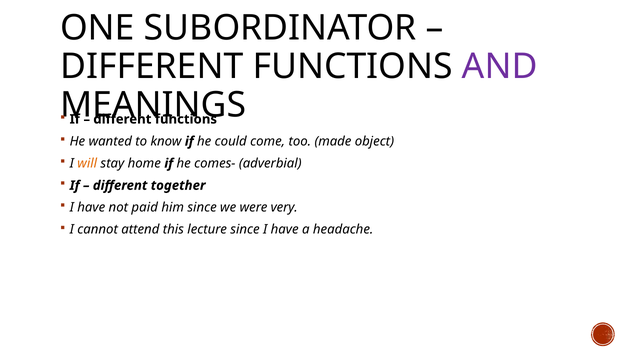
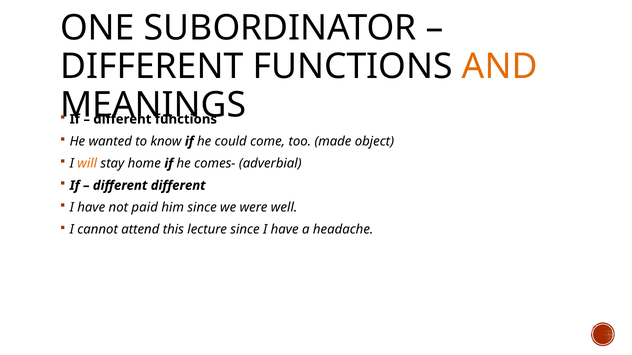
AND colour: purple -> orange (500, 67)
different together: together -> different (178, 186)
very: very -> well (284, 208)
